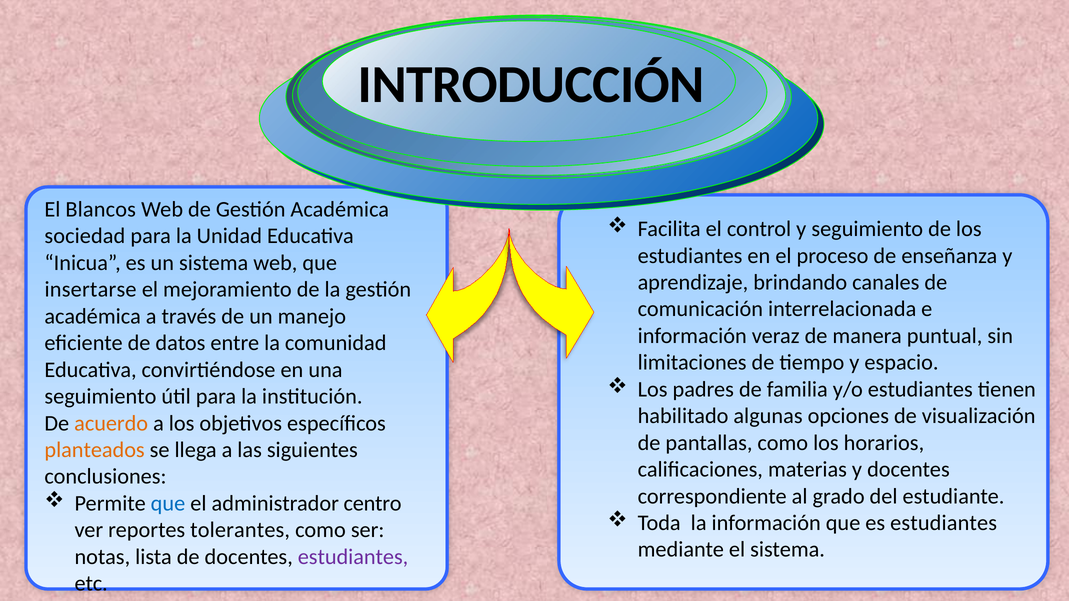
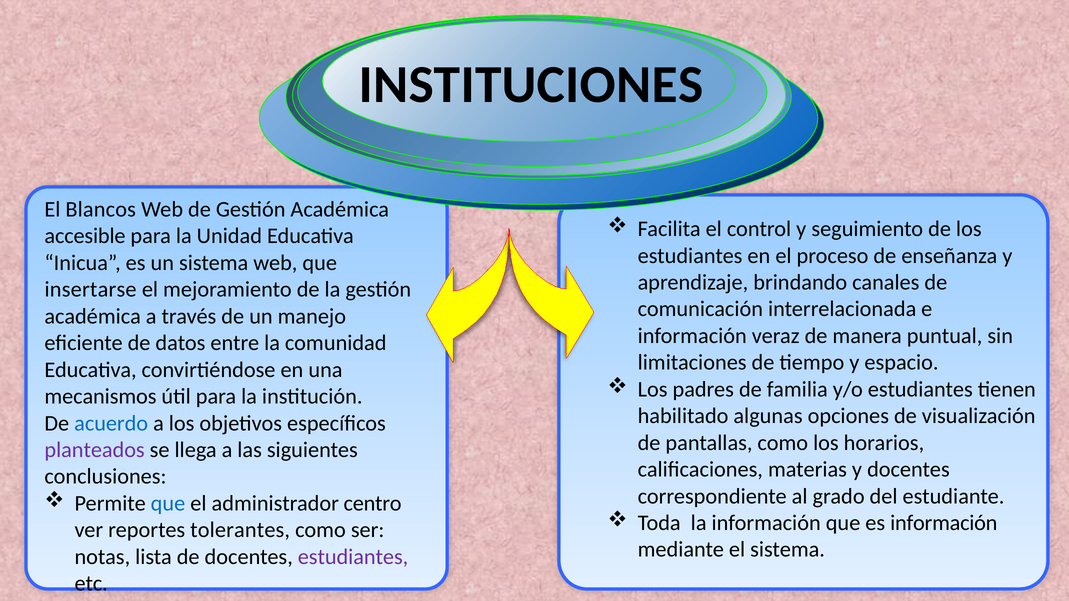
INTRODUCCIÓN: INTRODUCCIÓN -> INSTITUCIONES (531, 84)
sociedad: sociedad -> accesible (85, 236)
seguimiento: seguimiento -> mecanismos (100, 397)
acuerdo colour: orange -> blue (111, 423)
planteados colour: orange -> purple (95, 450)
es estudiantes: estudiantes -> información (944, 523)
